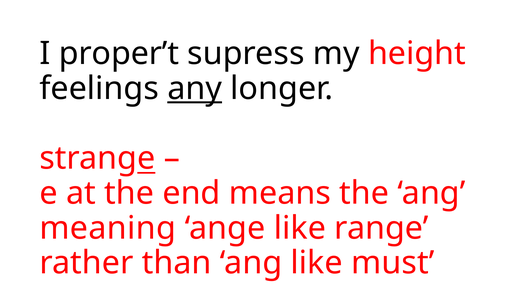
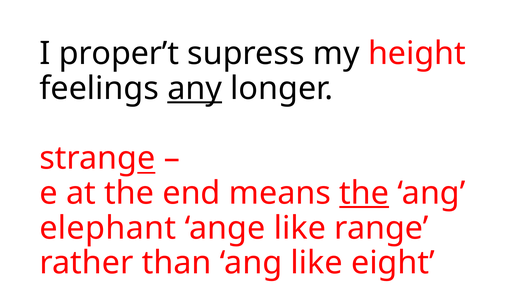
the underline: none -> present (364, 193)
meaning: meaning -> elephant (108, 228)
must: must -> eight (393, 263)
